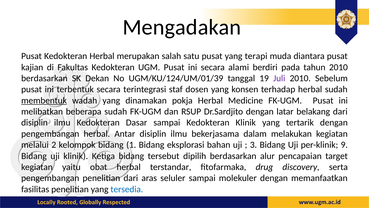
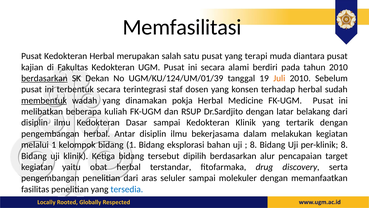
Mengadakan: Mengadakan -> Memfasilitasi (182, 27)
berdasarkan underline: none -> present (44, 78)
Juli colour: purple -> orange (279, 78)
beberapa sudah: sudah -> kuliah (116, 111)
melalui 2: 2 -> 1 (54, 145)
3: 3 -> 8 (253, 145)
per-klinik 9: 9 -> 8 (344, 145)
